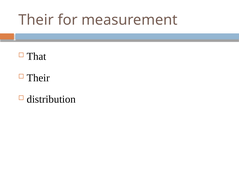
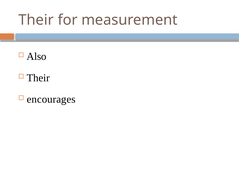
That: That -> Also (37, 57)
distribution: distribution -> encourages (51, 99)
